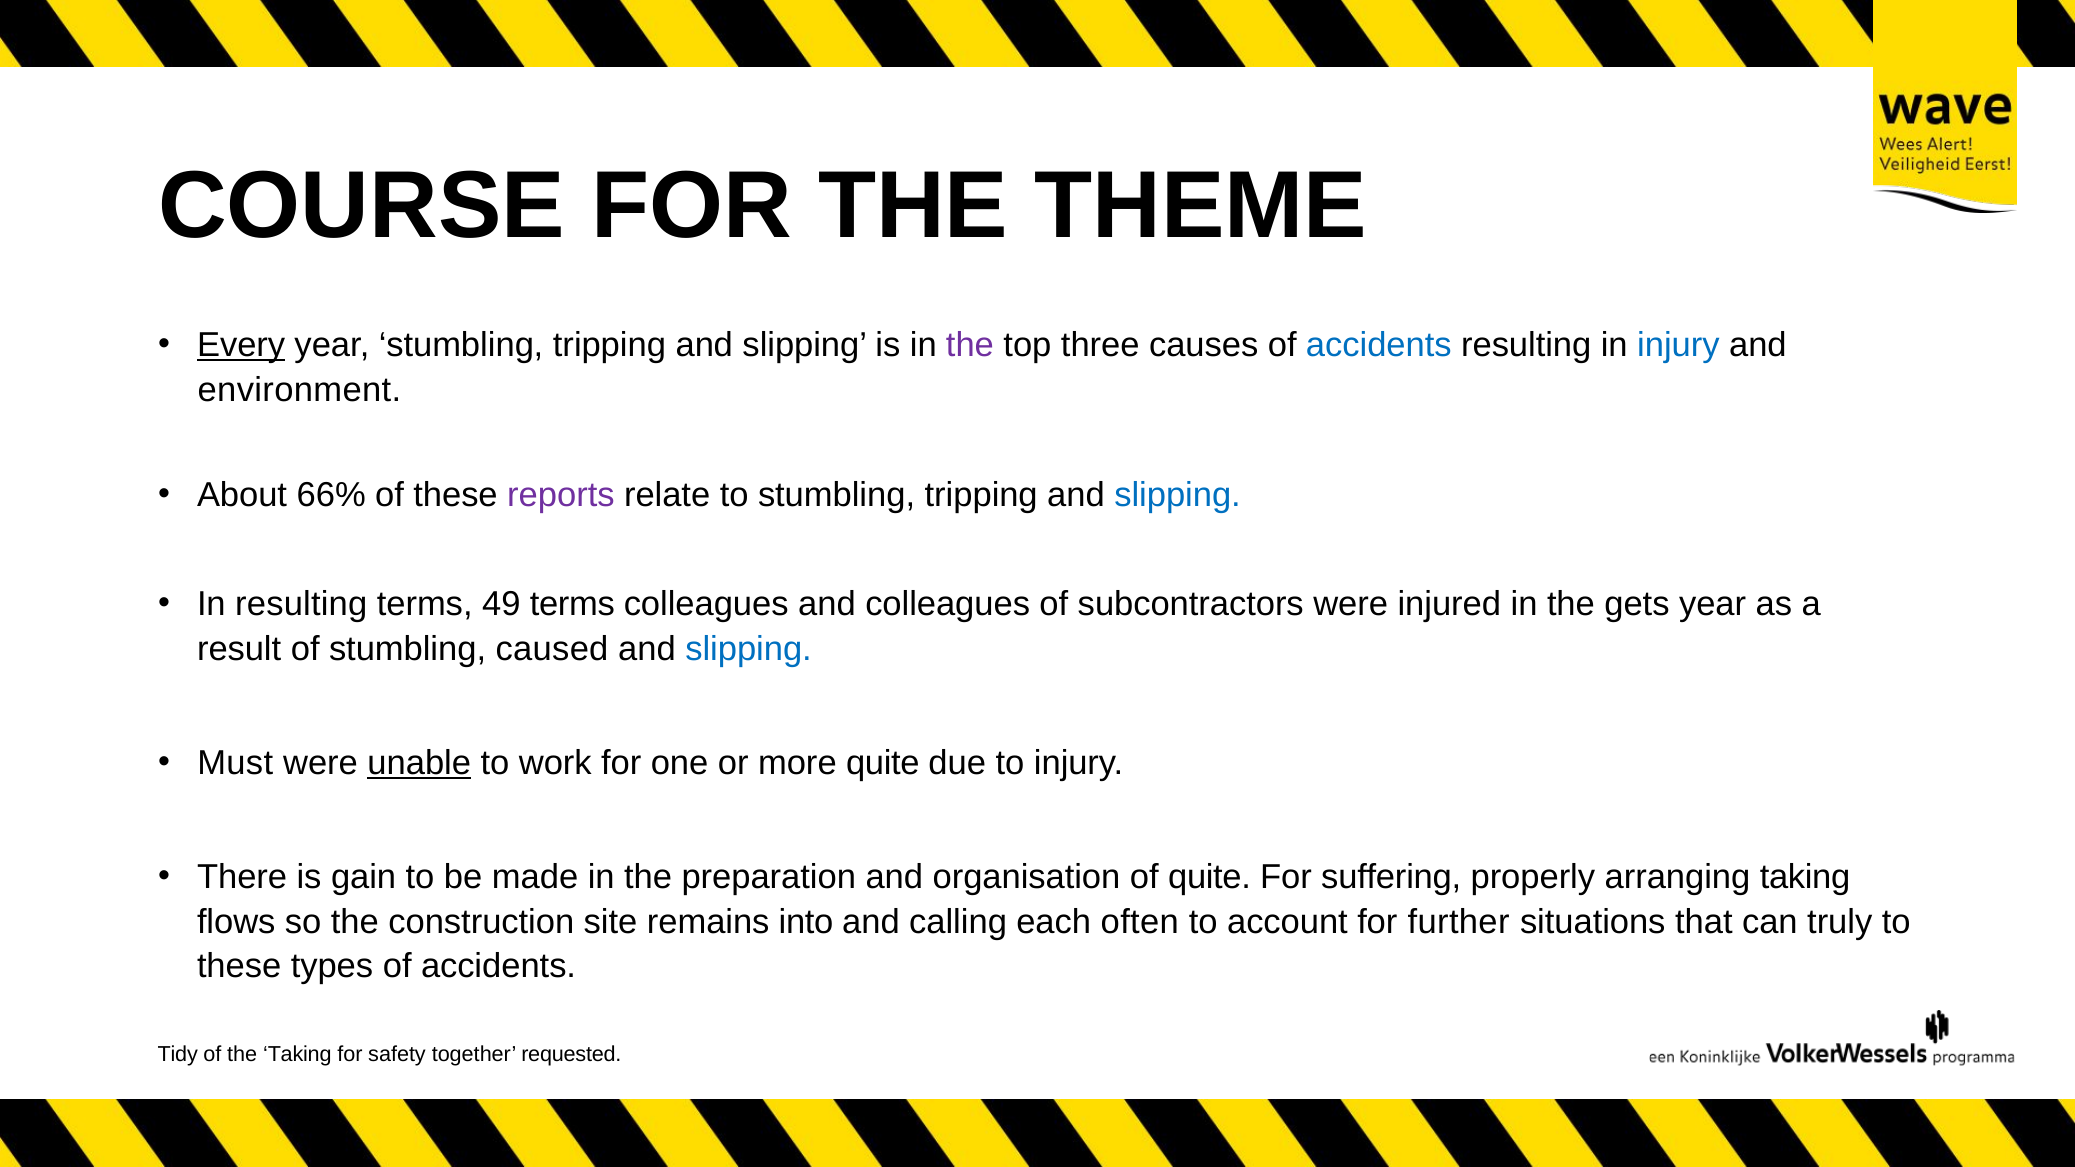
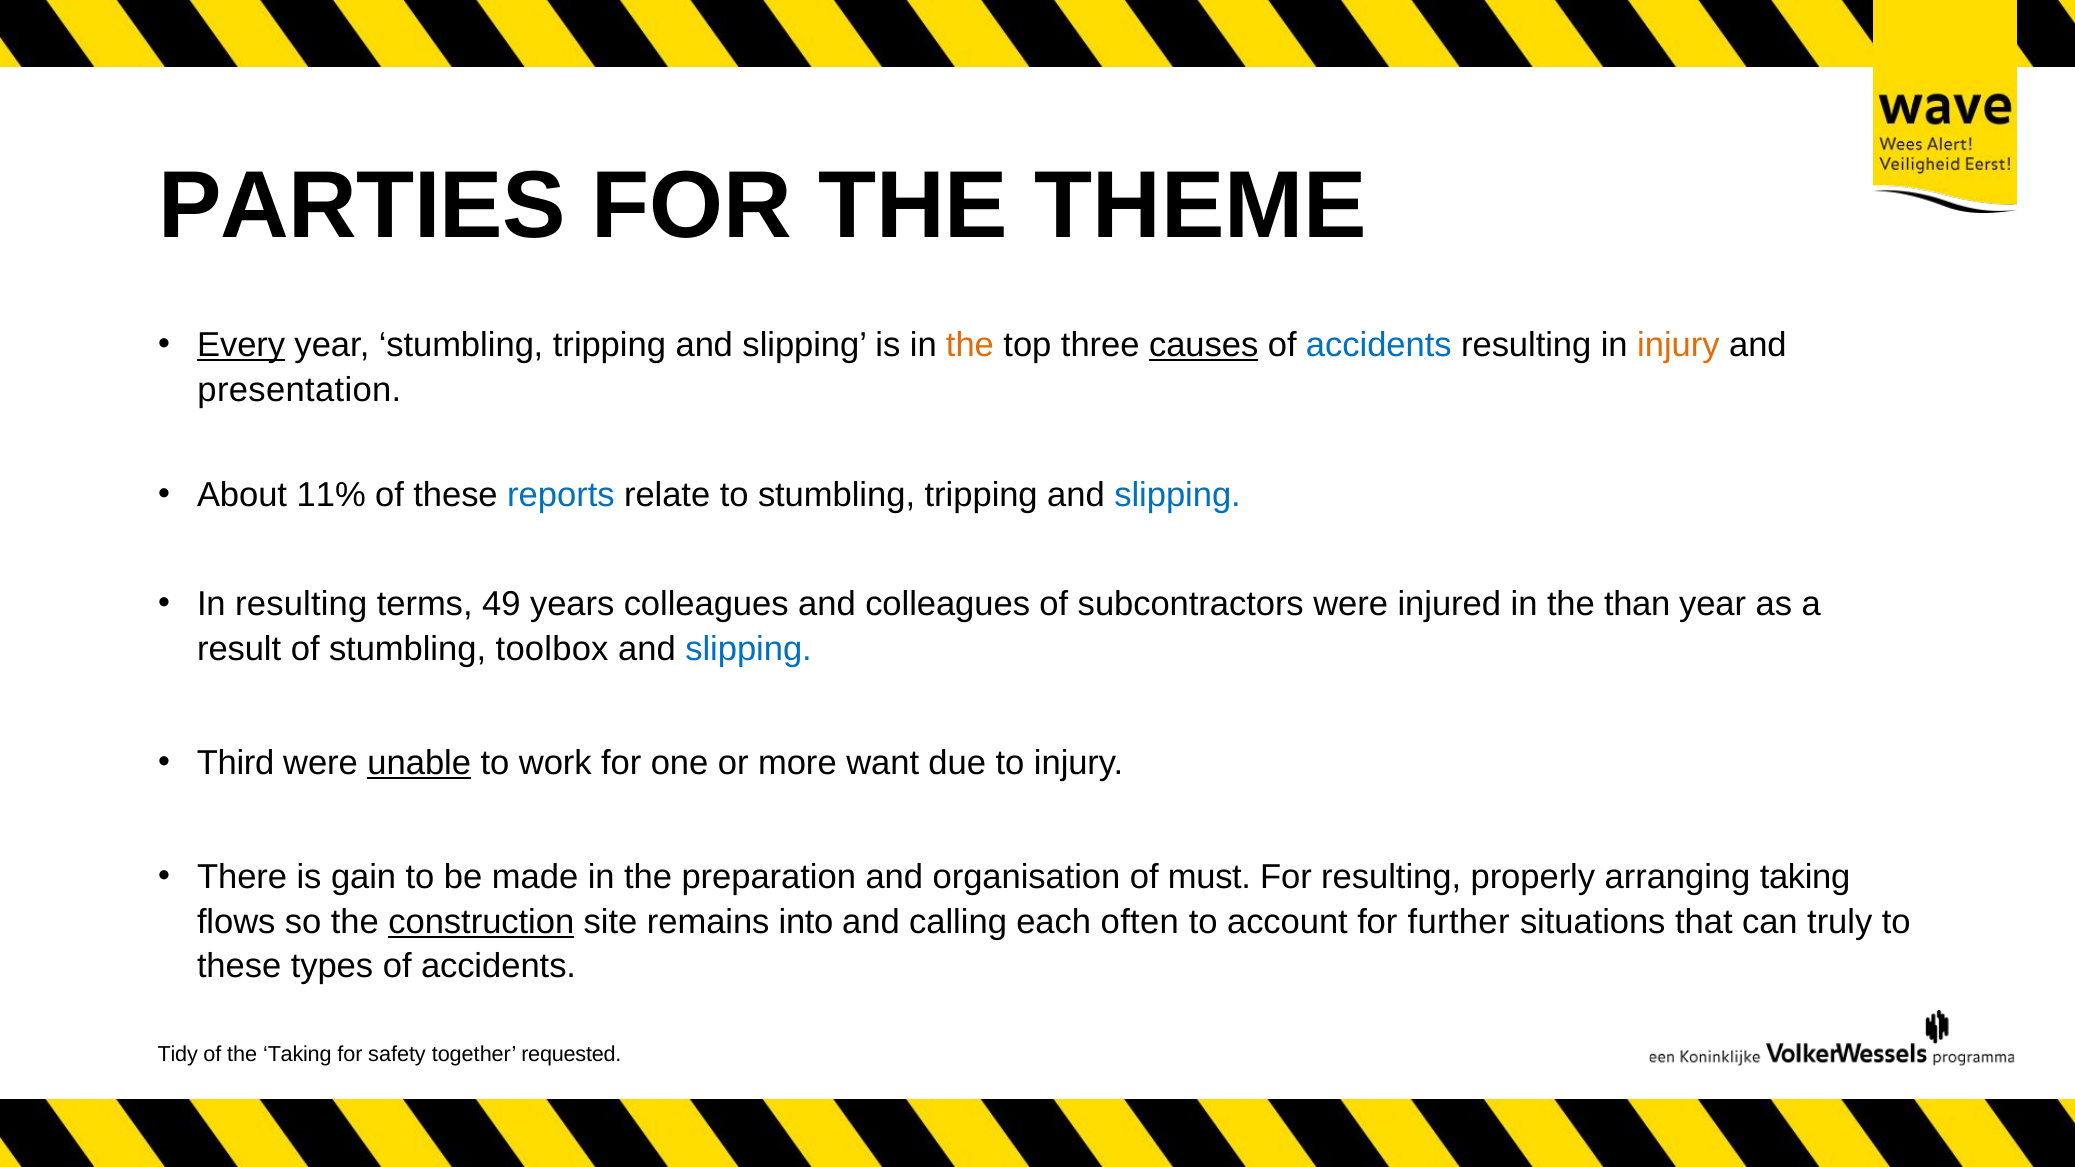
COURSE: COURSE -> PARTIES (362, 206)
the colour: purple -> orange (970, 345)
causes underline: none -> present (1204, 345)
injury colour: blue -> orange (1678, 345)
environment: environment -> presentation (299, 390)
66%: 66% -> 11% (331, 495)
reports colour: purple -> blue (561, 495)
49 terms: terms -> years (572, 604)
gets: gets -> than (1637, 604)
caused: caused -> toolbox (552, 649)
Must: Must -> Third (236, 763)
more quite: quite -> want (883, 763)
of quite: quite -> must (1210, 877)
For suffering: suffering -> resulting (1391, 877)
construction underline: none -> present (481, 922)
